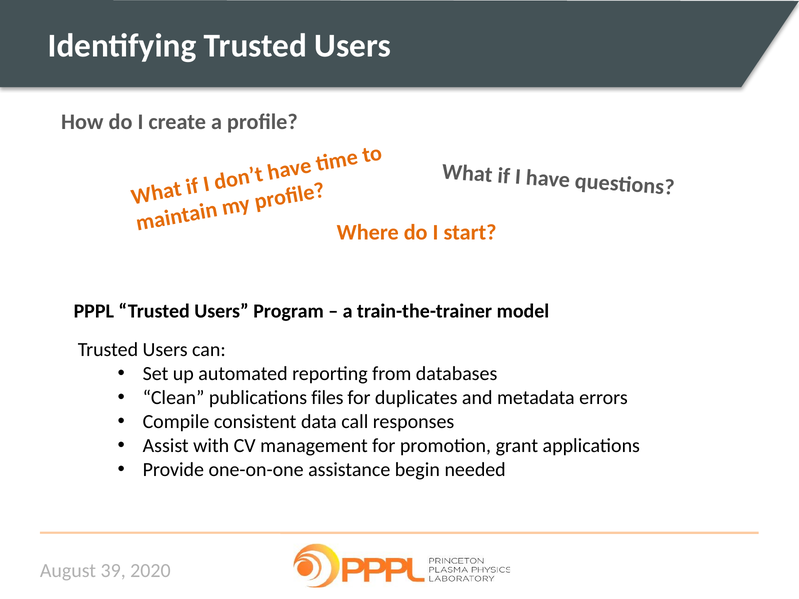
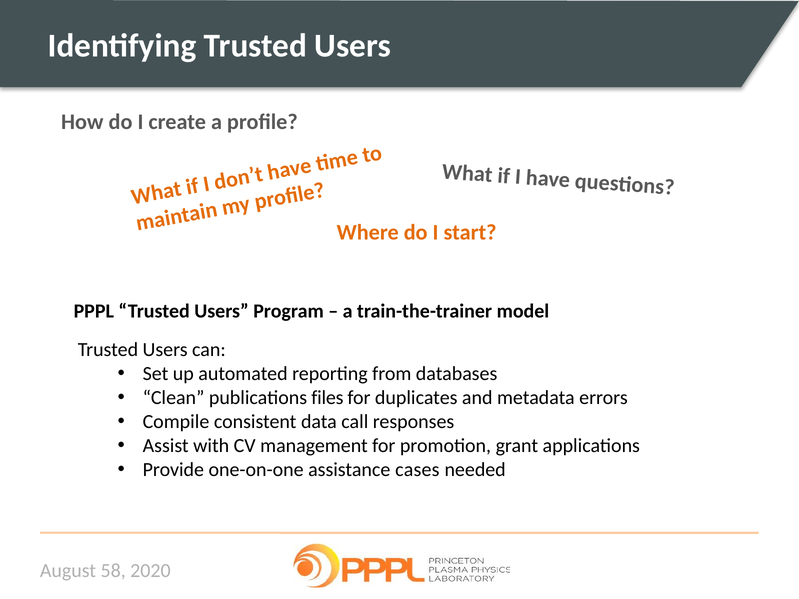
begin: begin -> cases (417, 470)
39: 39 -> 58 (113, 571)
